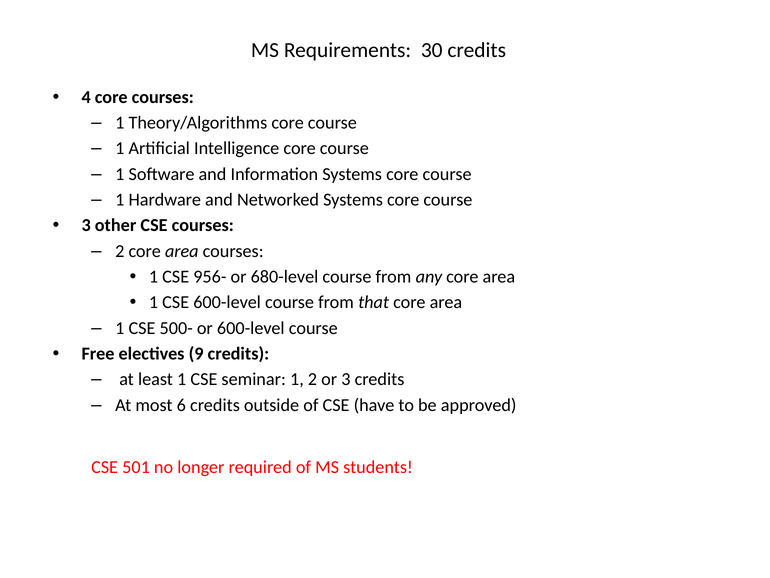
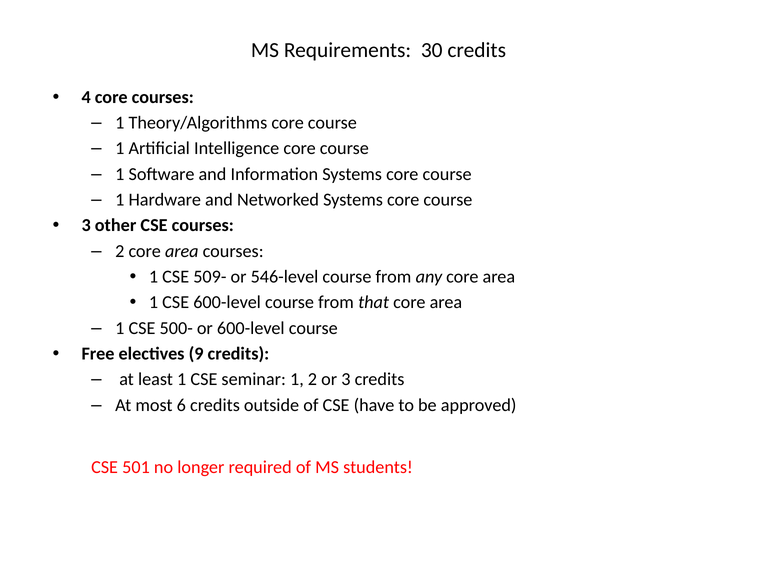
956-: 956- -> 509- (210, 277)
680-level: 680-level -> 546-level (285, 277)
